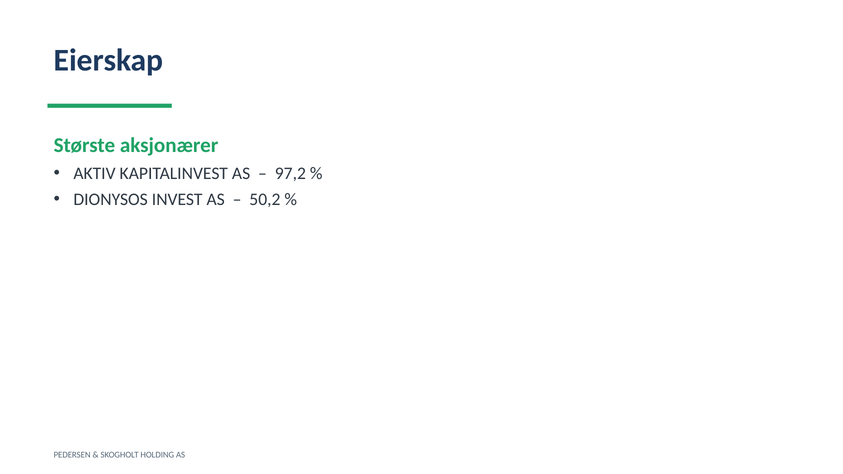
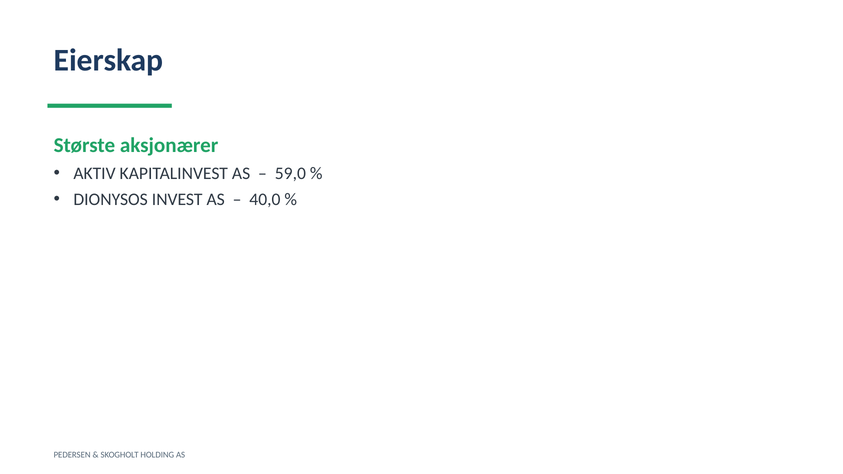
97,2: 97,2 -> 59,0 (290, 173)
50,2: 50,2 -> 40,0 (265, 200)
